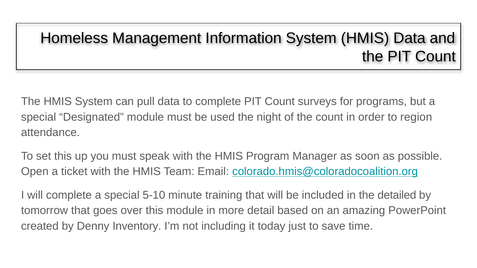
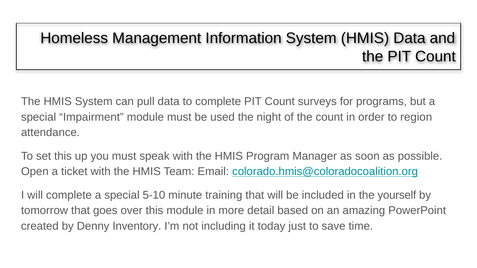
Designated: Designated -> Impairment (91, 117)
detailed: detailed -> yourself (397, 195)
